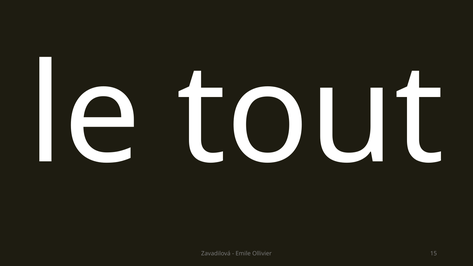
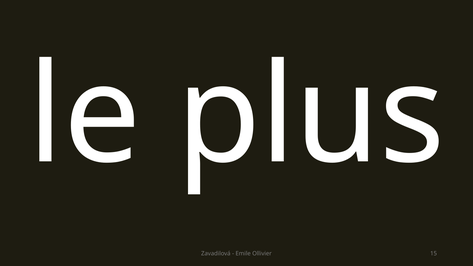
tout: tout -> plus (311, 116)
